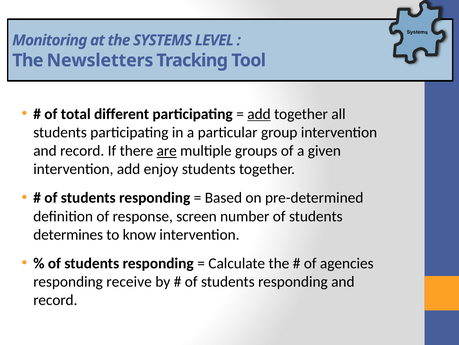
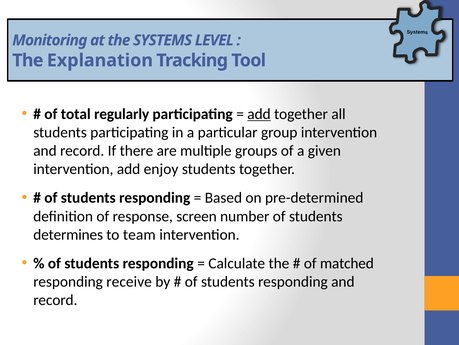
Newsletters: Newsletters -> Explanation (100, 60)
different: different -> regularly (122, 114)
are underline: present -> none (167, 151)
know: know -> team (139, 234)
agencies: agencies -> matched (347, 263)
